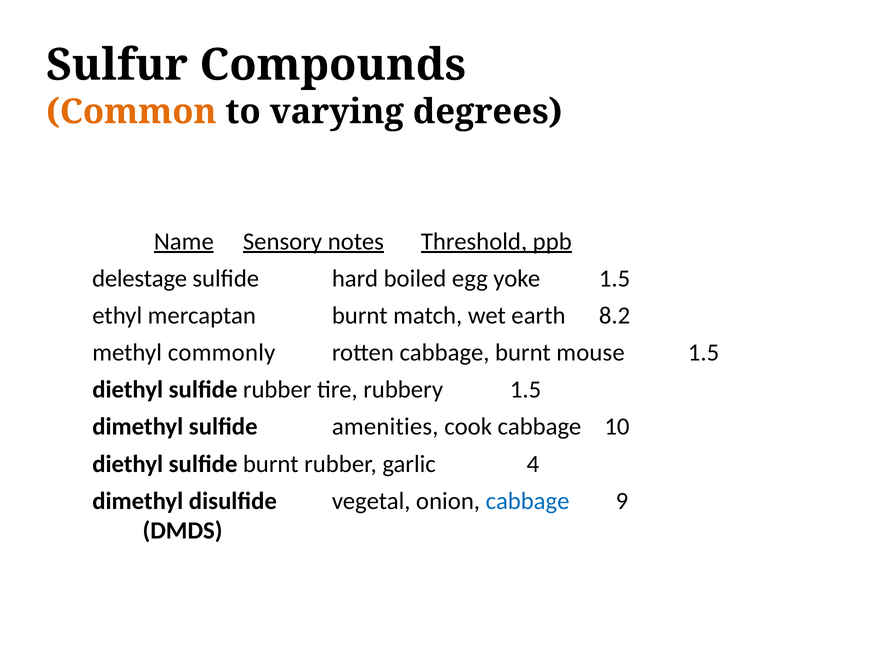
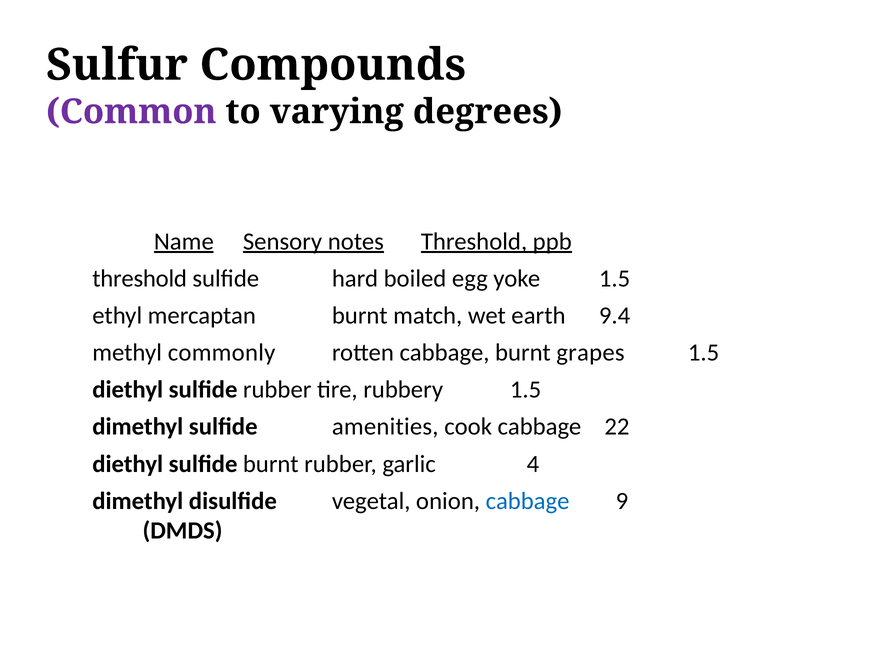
Common colour: orange -> purple (131, 112)
delestage: delestage -> threshold (140, 279)
8.2: 8.2 -> 9.4 (615, 316)
mouse: mouse -> grapes (590, 353)
10: 10 -> 22 (617, 427)
